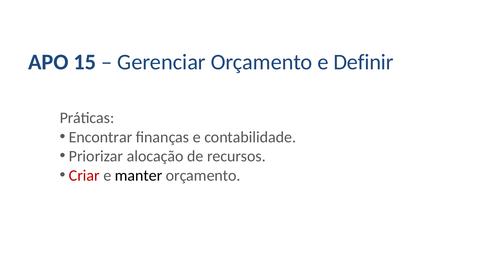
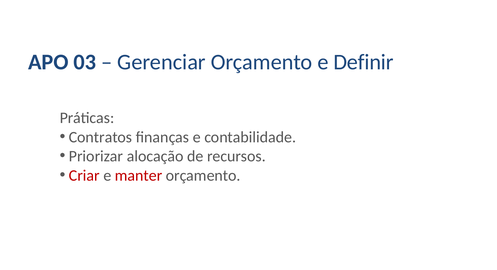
15: 15 -> 03 (85, 62)
Encontrar: Encontrar -> Contratos (101, 137)
manter colour: black -> red (139, 175)
